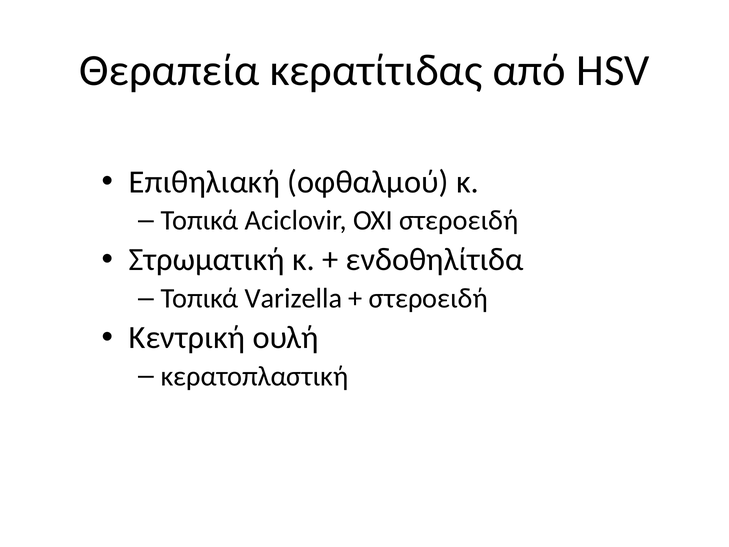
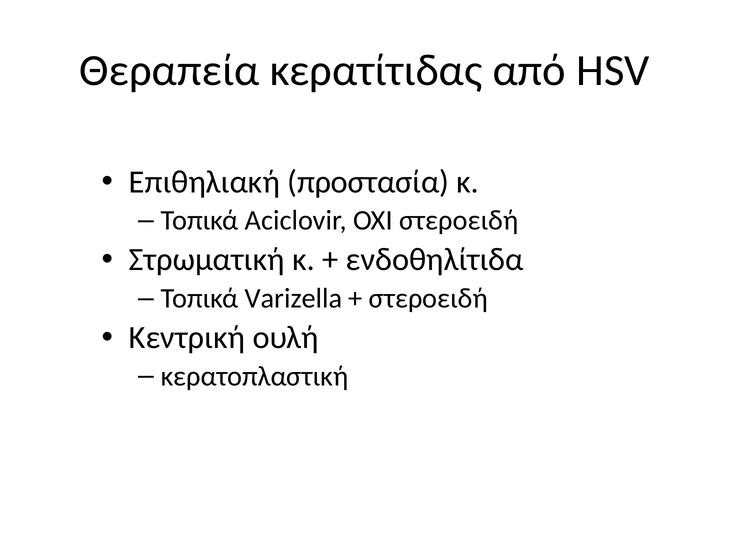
οφθαλμού: οφθαλμού -> προστασία (368, 182)
